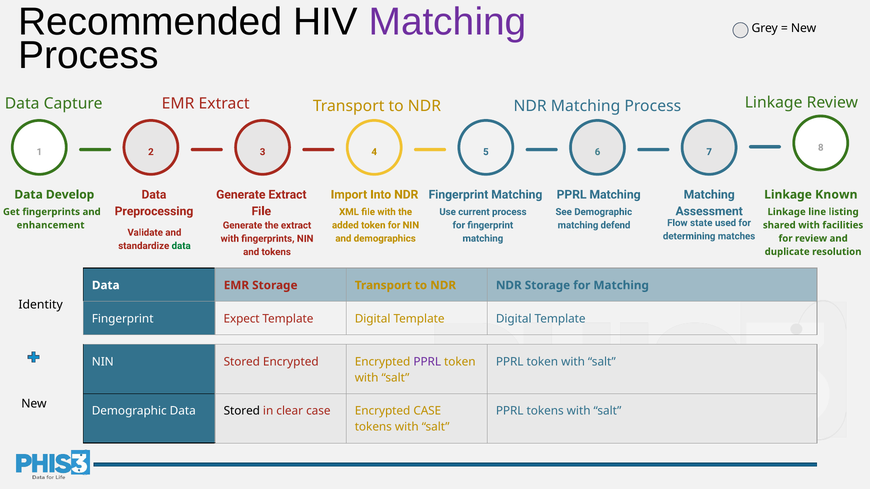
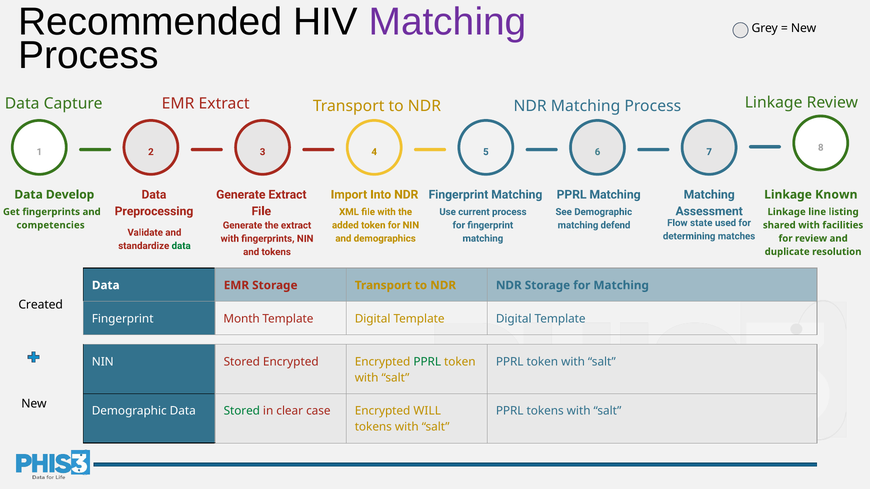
enhancement: enhancement -> competencies (51, 225)
Identity: Identity -> Created (41, 305)
Expect: Expect -> Month (242, 319)
PPRL colour: purple -> green (427, 362)
Stored colour: black -> green (242, 411)
Encrypted CASE: CASE -> WILL (427, 411)
